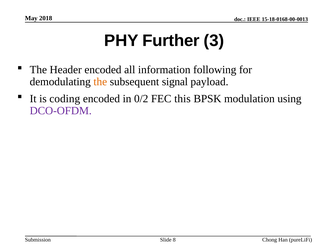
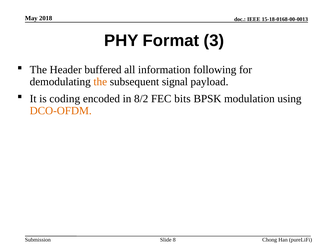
Further: Further -> Format (171, 41)
Header encoded: encoded -> buffered (103, 70)
0/2: 0/2 -> 8/2 (141, 99)
this: this -> bits (182, 99)
DCO-OFDM colour: purple -> orange (61, 111)
